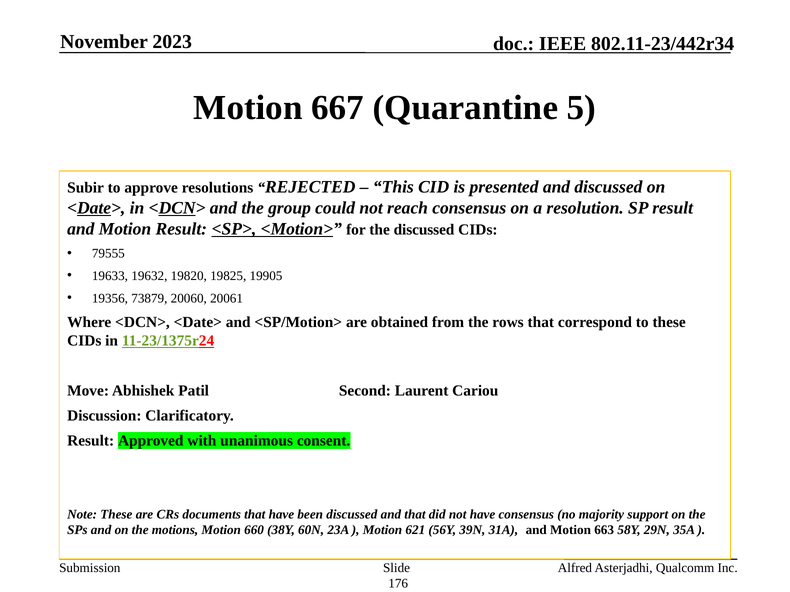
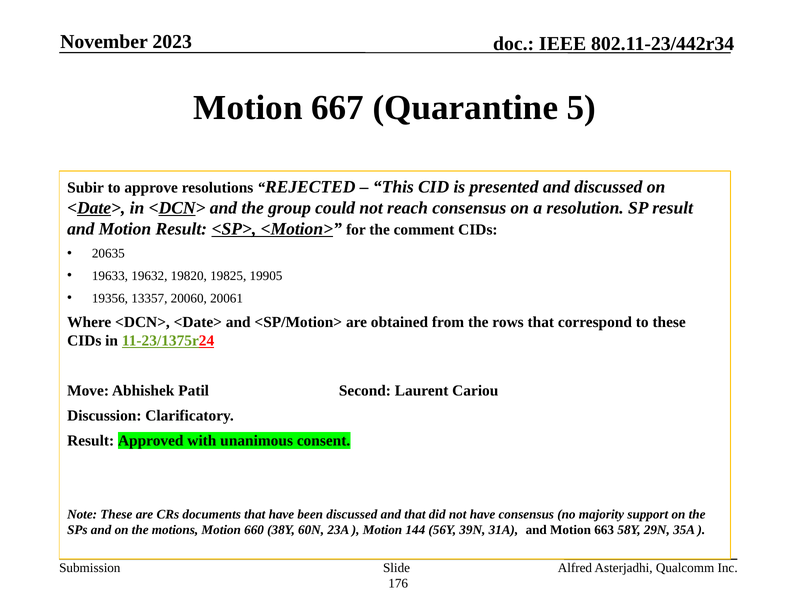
the discussed: discussed -> comment (424, 230)
79555: 79555 -> 20635 (108, 254)
73879: 73879 -> 13357 (149, 299)
621: 621 -> 144 (415, 530)
